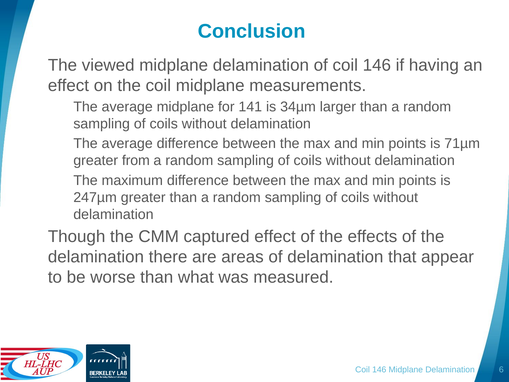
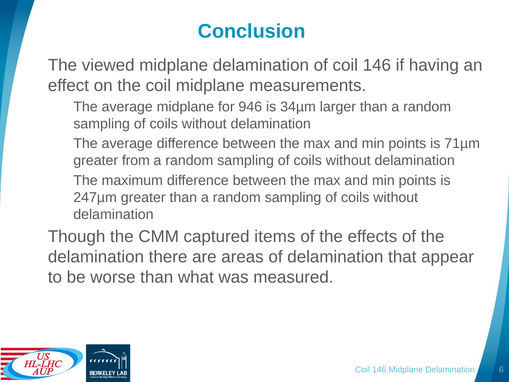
141: 141 -> 946 (250, 107)
captured effect: effect -> items (275, 236)
